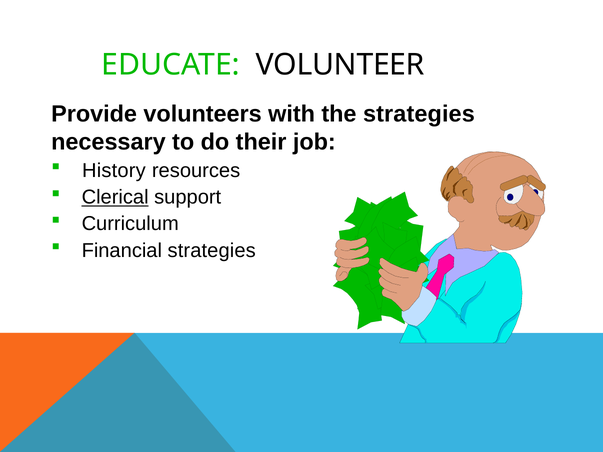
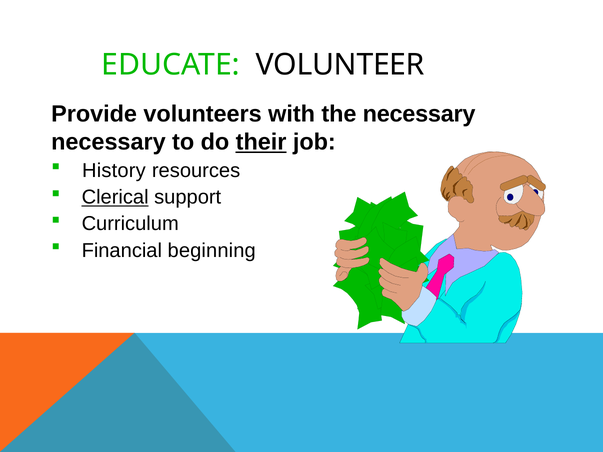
the strategies: strategies -> necessary (419, 114)
their underline: none -> present (261, 142)
Financial strategies: strategies -> beginning (212, 251)
